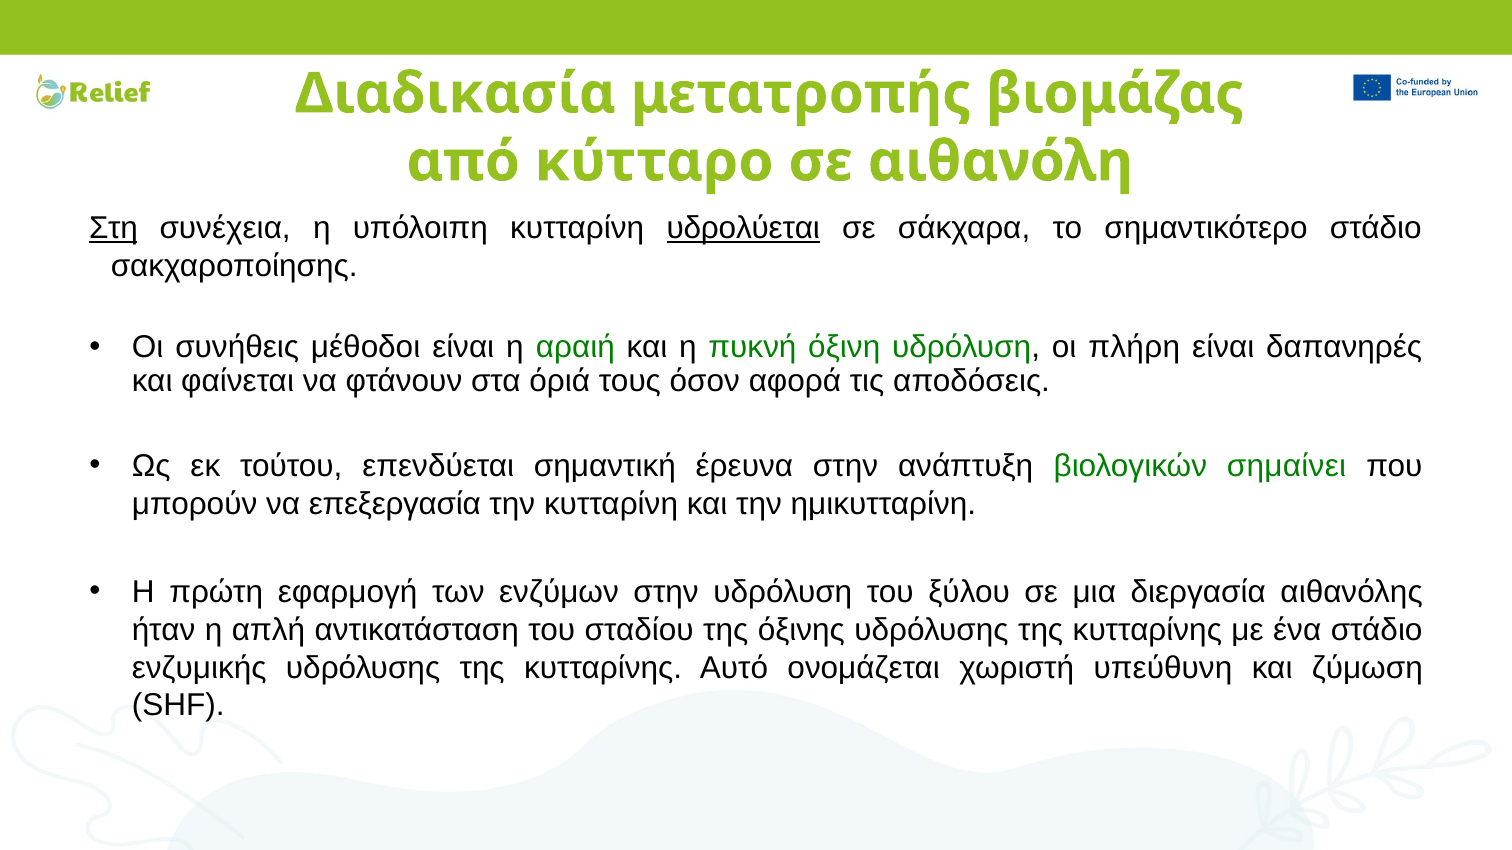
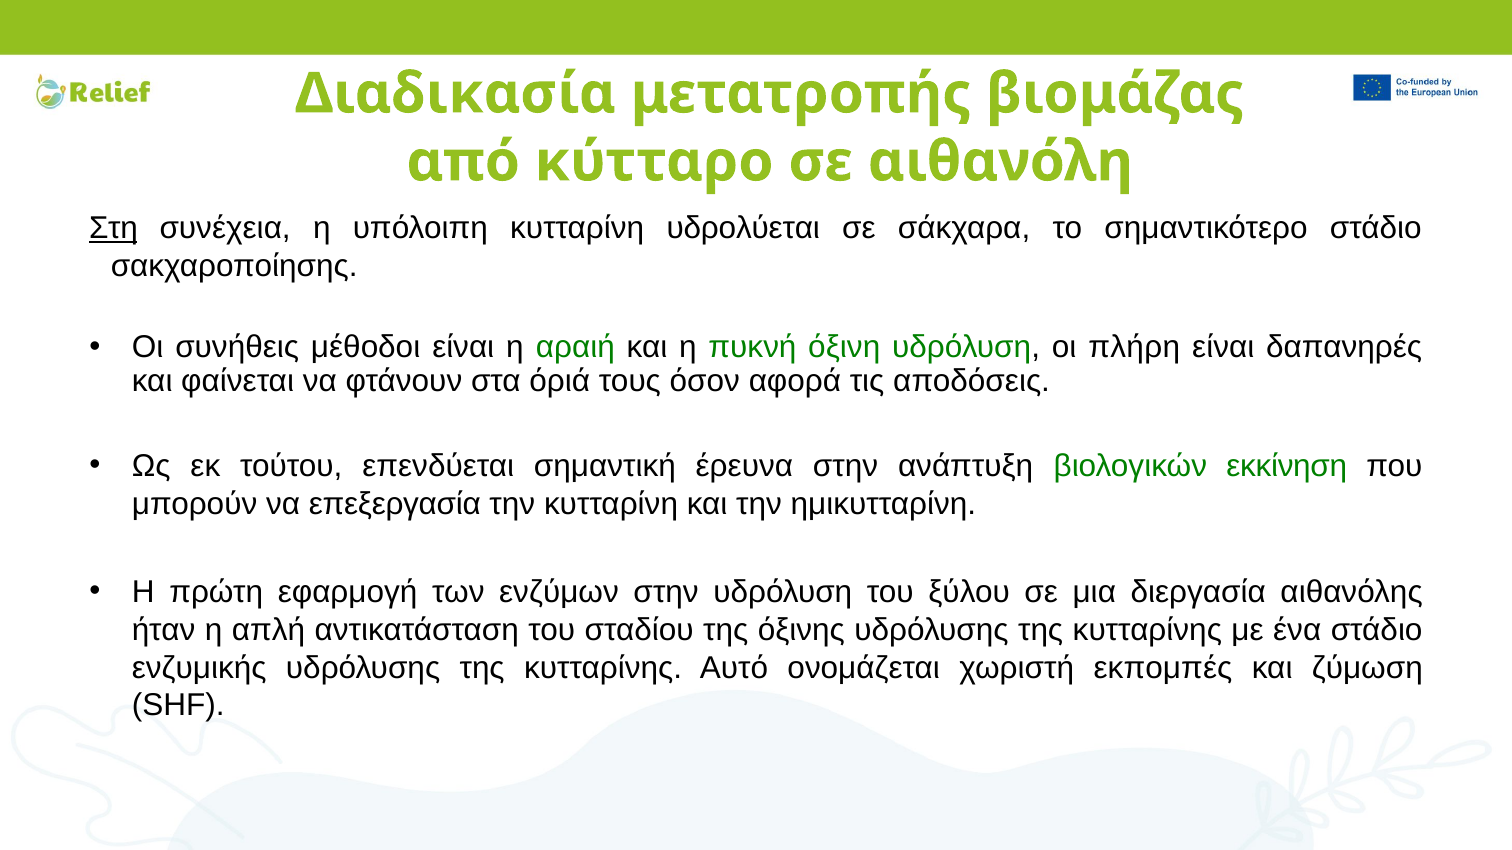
υδρολύεται underline: present -> none (743, 229)
σημαίνει: σημαίνει -> εκκίνηση (1287, 467)
υπεύθυνη: υπεύθυνη -> εκπομπές (1163, 668)
